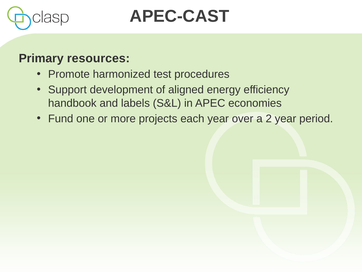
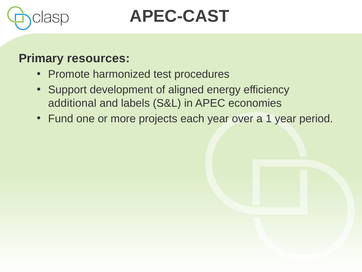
handbook: handbook -> additional (72, 103)
2: 2 -> 1 (269, 118)
